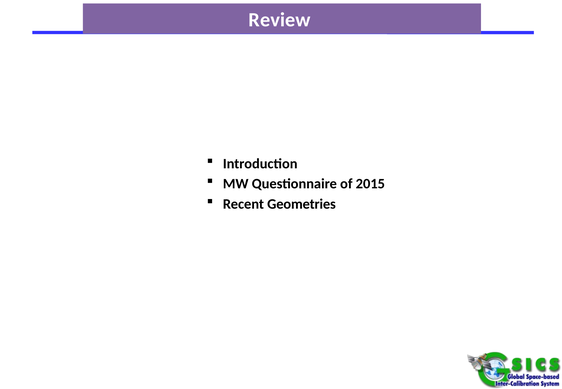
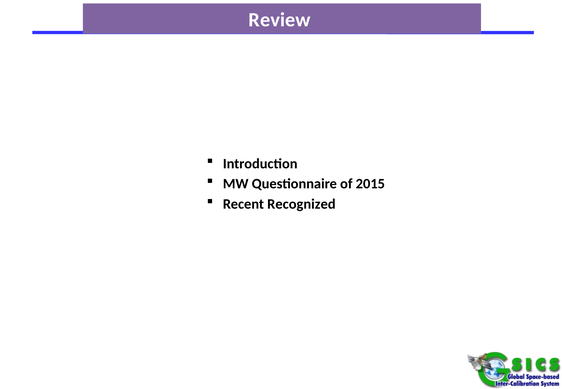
Geometries: Geometries -> Recognized (301, 204)
